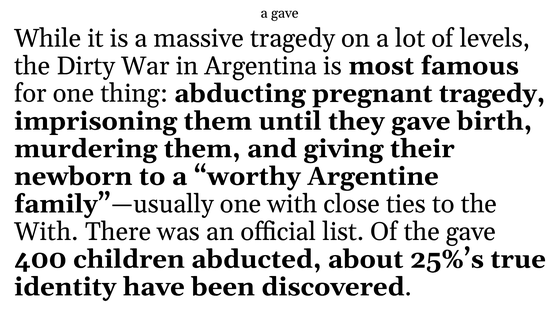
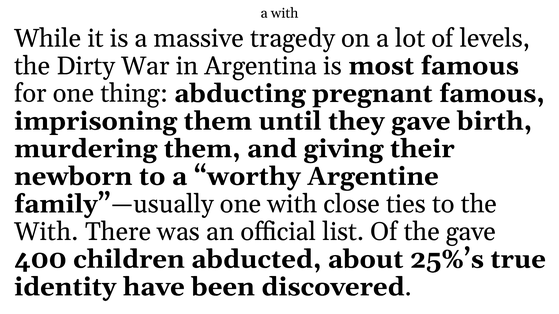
a gave: gave -> with (285, 13)
pregnant tragedy: tragedy -> famous (492, 94)
